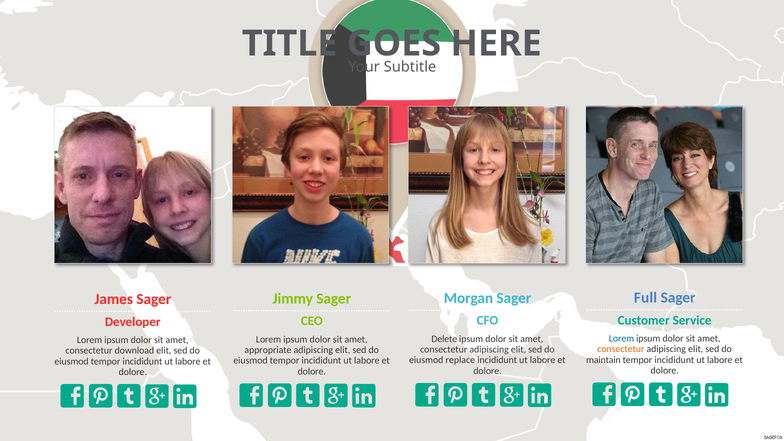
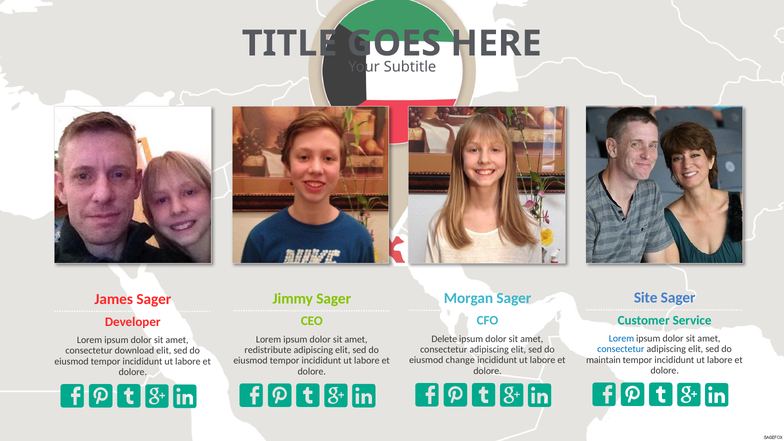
Full: Full -> Site (646, 298)
consectetur colour: orange -> blue (621, 349)
appropriate: appropriate -> redistribute (268, 350)
replace: replace -> change (460, 360)
